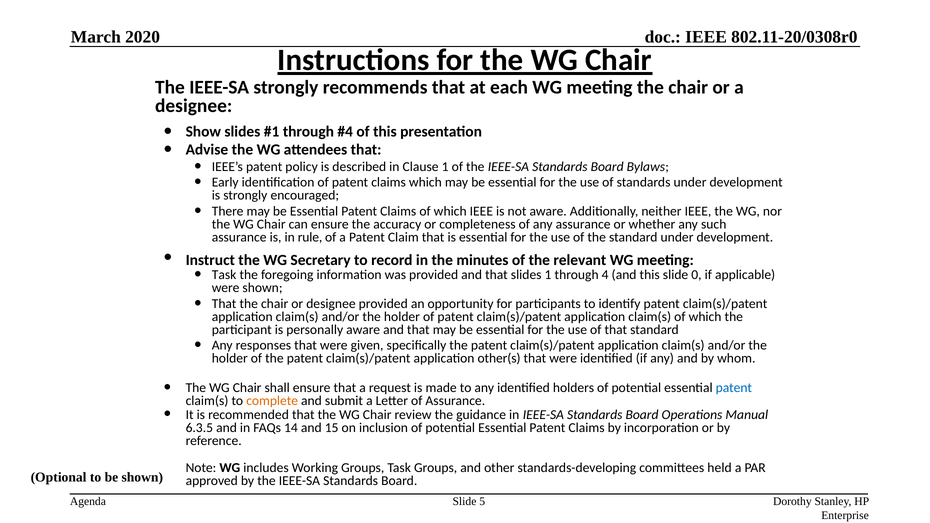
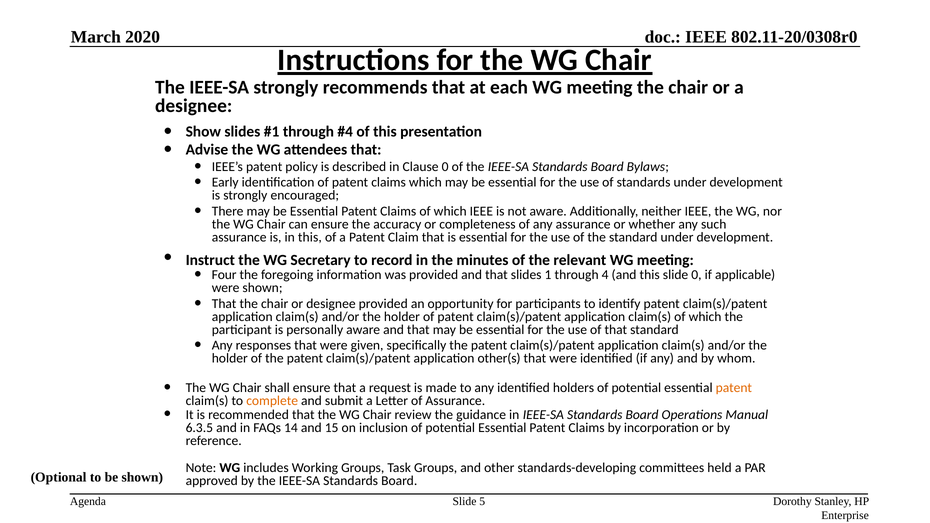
Clause 1: 1 -> 0 (445, 167)
in rule: rule -> this (310, 238)
Task: Task -> Four (224, 275)
patent colour: blue -> orange (734, 388)
